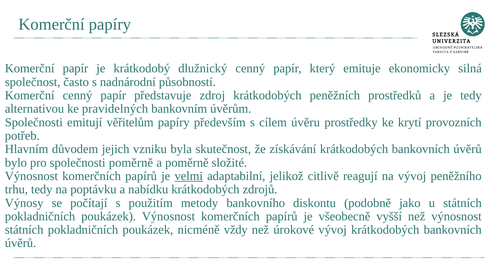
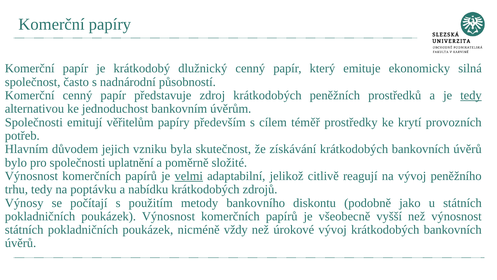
tedy underline: none -> present (471, 95)
pravidelných: pravidelných -> jednoduchost (115, 109)
úvěru: úvěru -> téměř (306, 122)
společnosti poměrně: poměrně -> uplatnění (131, 162)
